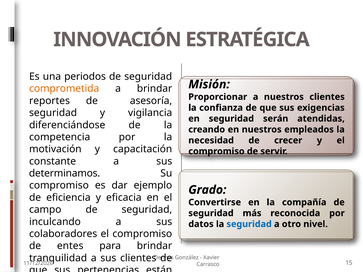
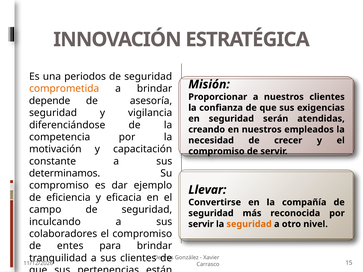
reportes: reportes -> depende (50, 101)
Grado: Grado -> Llevar (207, 190)
datos: datos -> servir (201, 224)
seguridad colour: blue -> orange (249, 224)
